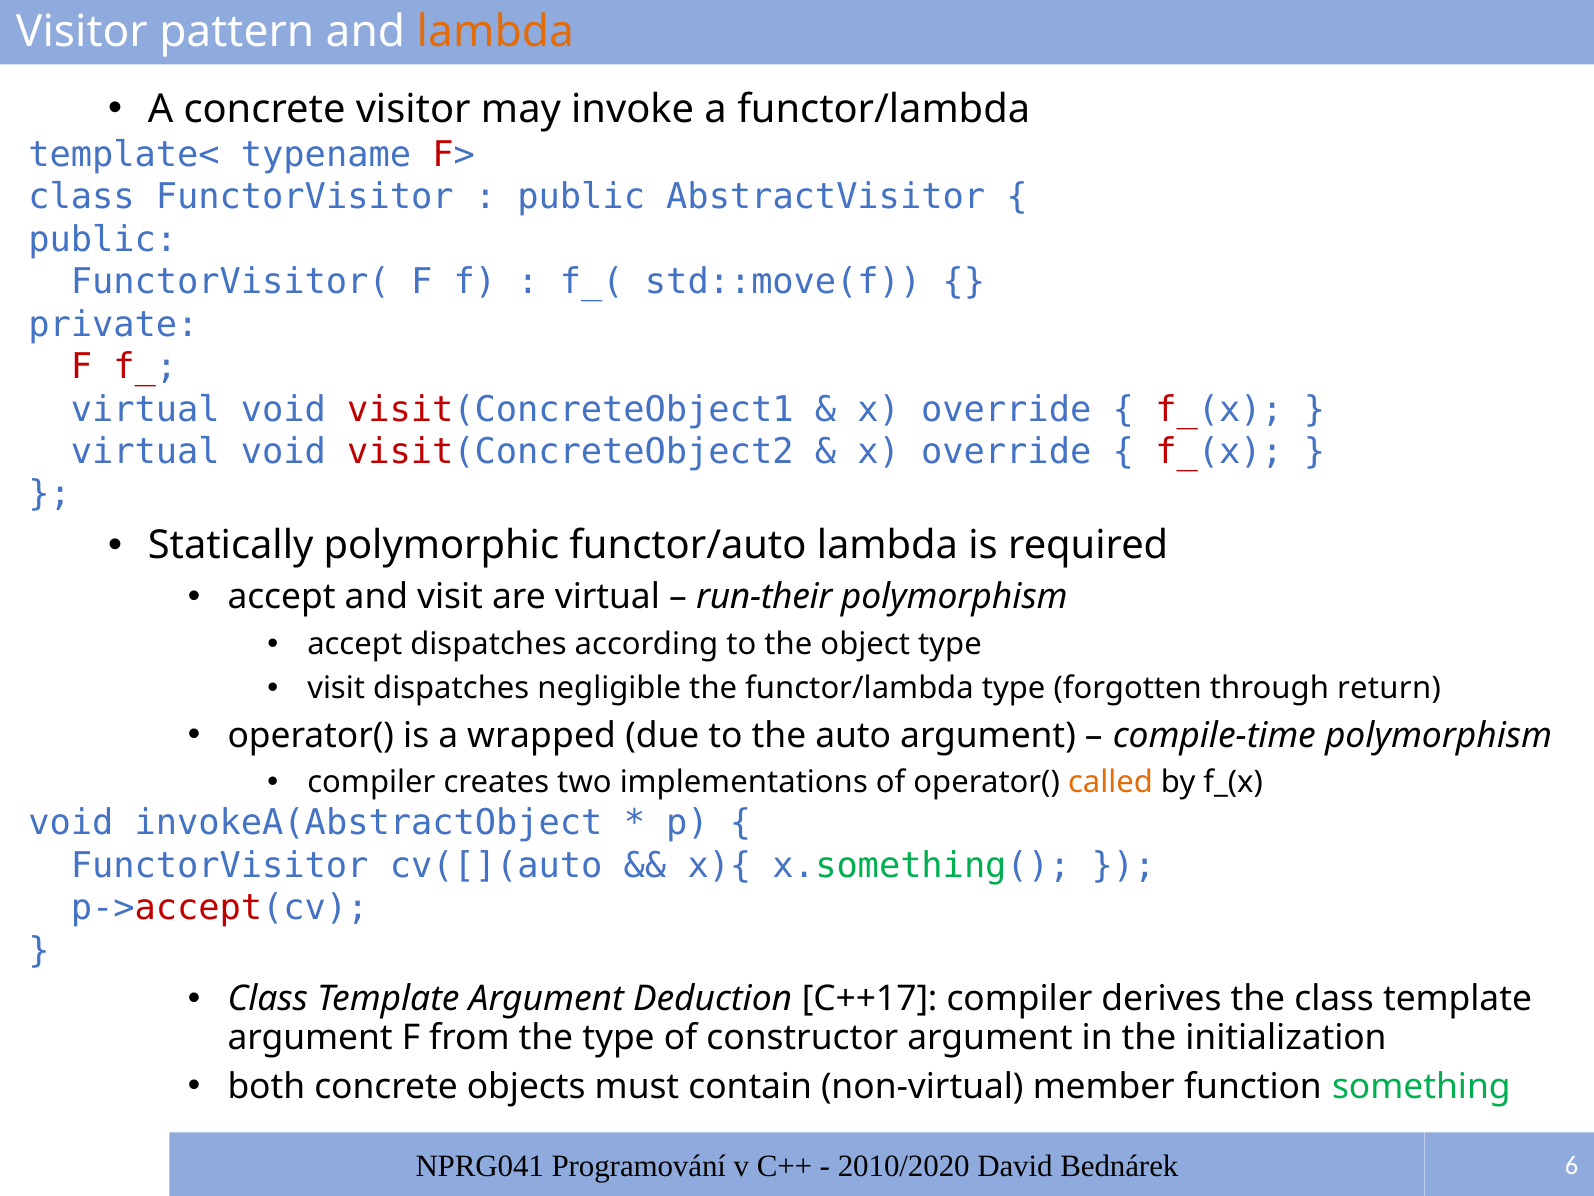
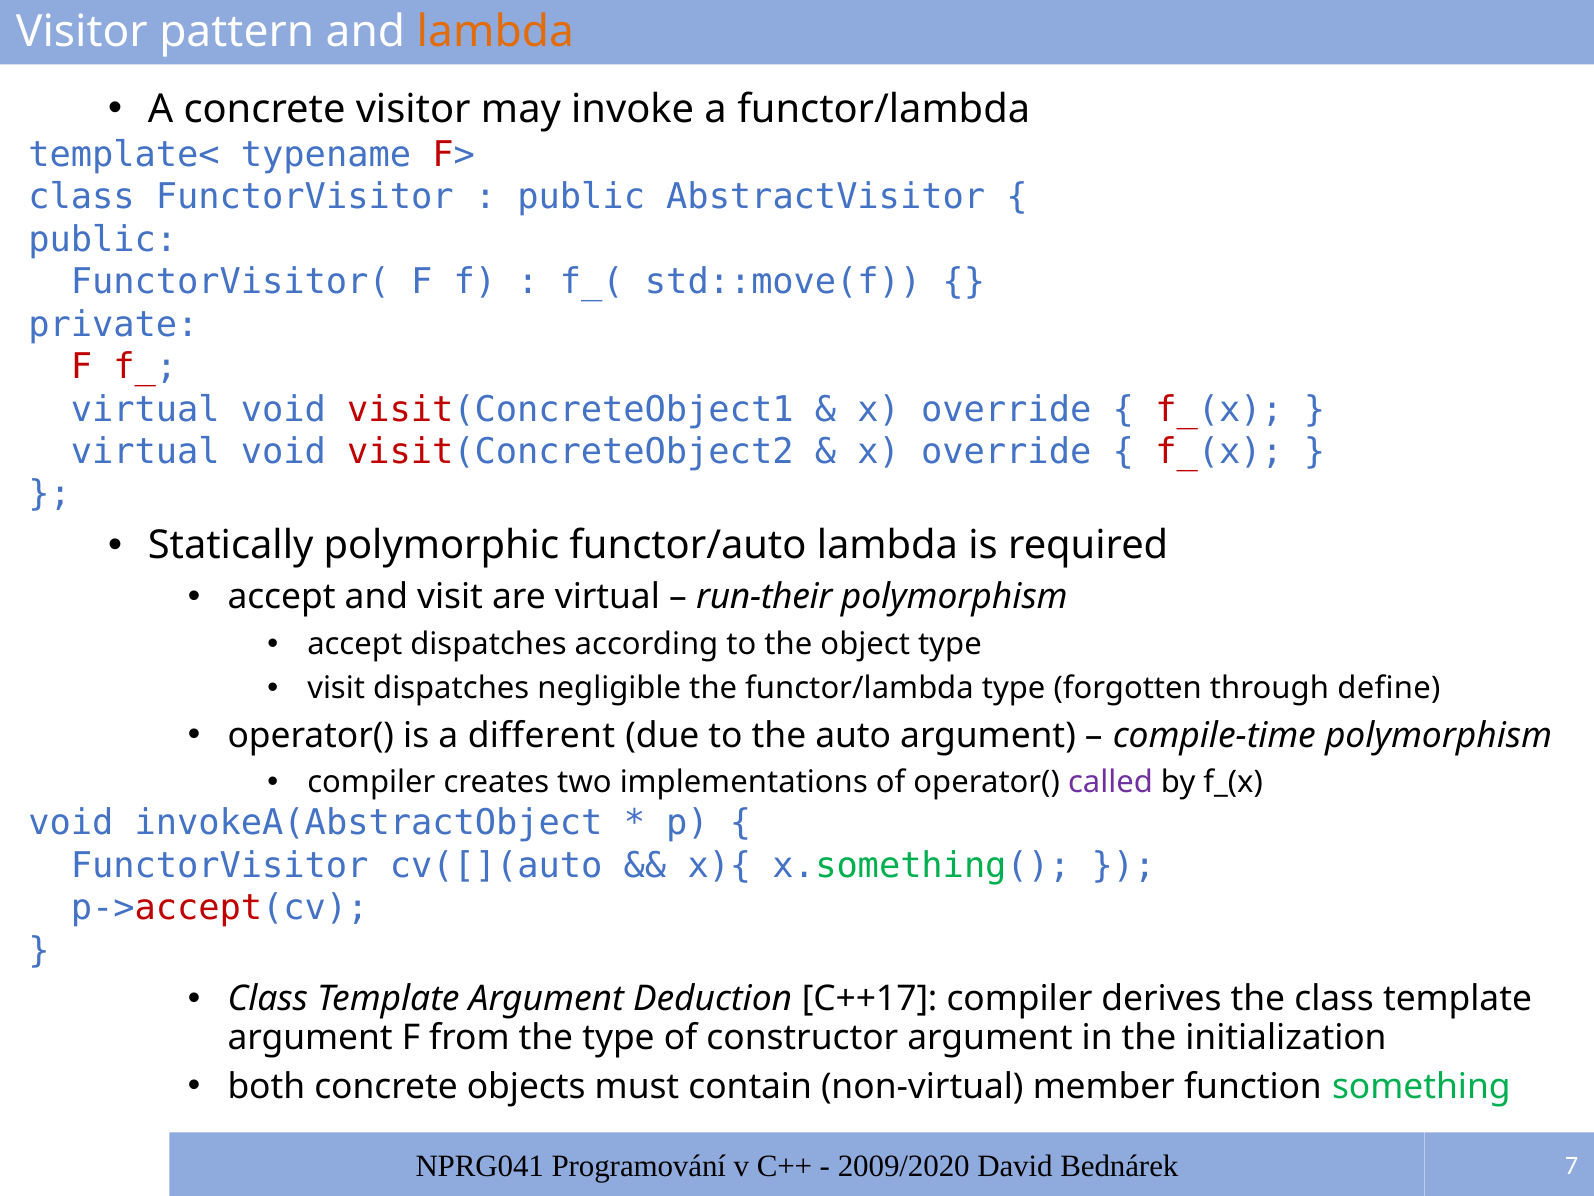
return: return -> define (1389, 688)
wrapped: wrapped -> different (541, 735)
called colour: orange -> purple (1111, 782)
2010/2020: 2010/2020 -> 2009/2020 (904, 1166)
6: 6 -> 7 (1571, 1165)
